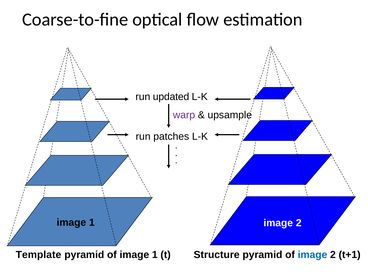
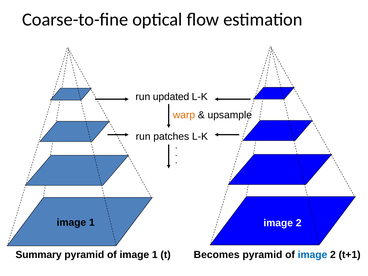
warp colour: purple -> orange (184, 115)
Template: Template -> Summary (39, 255)
Structure: Structure -> Becomes (217, 255)
